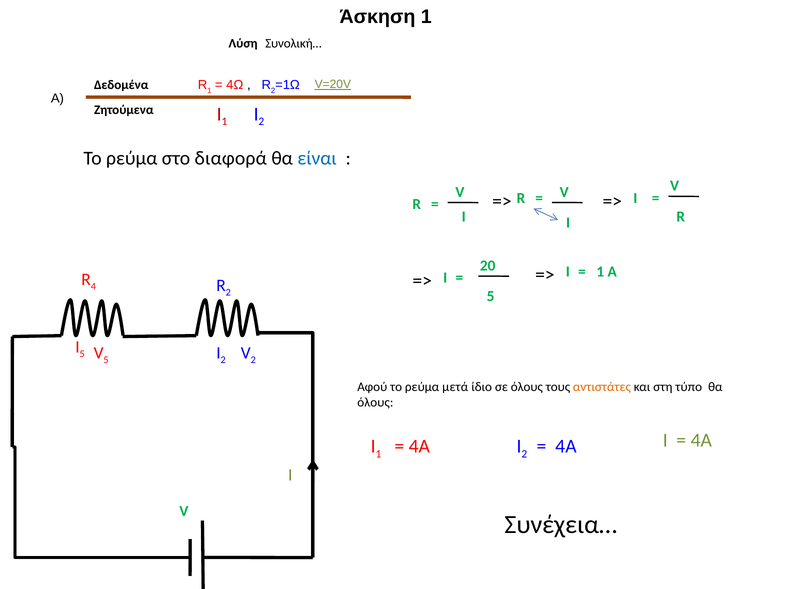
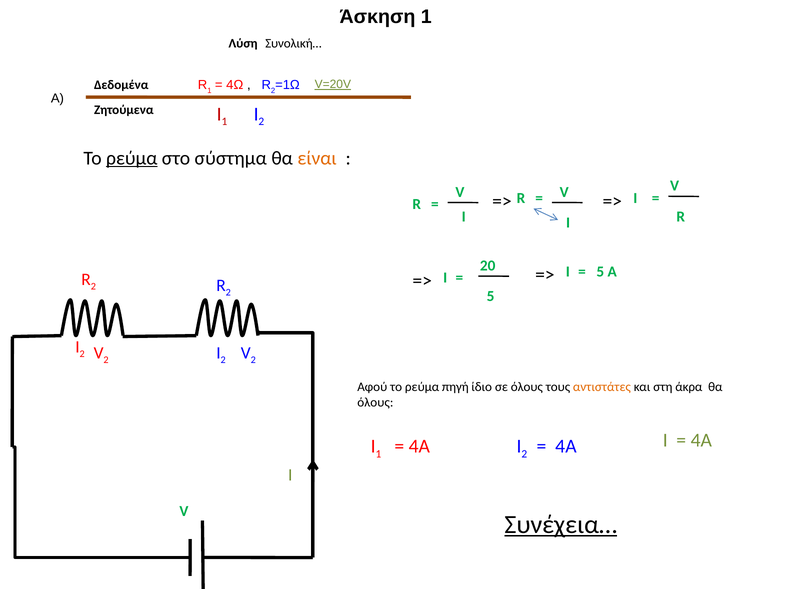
ρεύμα underline: none -> present (132, 158)
διαφορά: διαφορά -> σύστημα (231, 158)
είναι colour: blue -> orange (317, 158)
4: 4 -> 2 (93, 286)
1: 1 -> 5 (600, 272)
5: 5 -> 2 (82, 354)
5: 5 -> 2 (106, 360)
μετά: μετά -> πηγή (455, 387)
τύπο: τύπο -> άκρα (689, 387)
Συνέχεια… underline: none -> present (561, 524)
